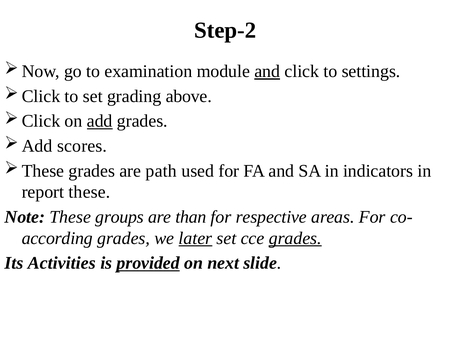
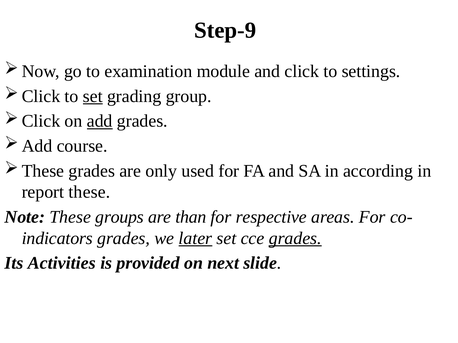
Step-2: Step-2 -> Step-9 (225, 30)
and underline: present -> none (267, 71)
set underline: none -> present (93, 96)
above: above -> group (189, 96)
scores: scores -> course (82, 146)
path: path -> only (161, 171)
indicators: indicators -> according (378, 171)
according: according -> indicators (57, 239)
provided underline: present -> none (148, 264)
